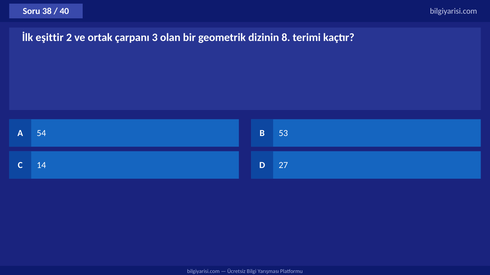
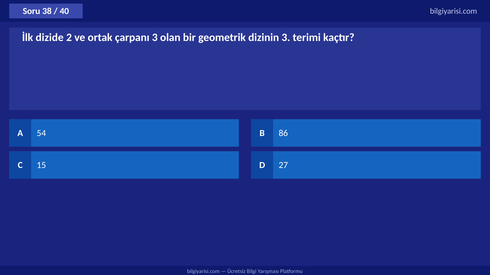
eşittir: eşittir -> dizide (50, 38)
dizinin 8: 8 -> 3 (286, 38)
53: 53 -> 86 (283, 133)
14: 14 -> 15 (41, 165)
